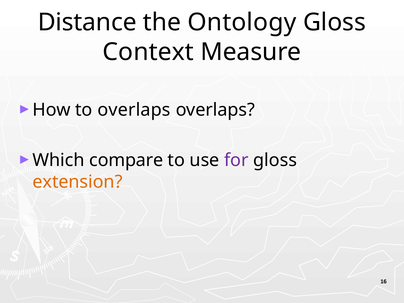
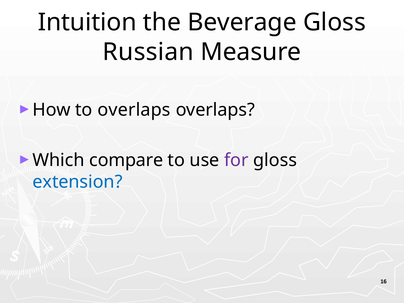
Distance: Distance -> Intuition (87, 22)
Ontology: Ontology -> Beverage (242, 22)
Context: Context -> Russian (148, 52)
extension colour: orange -> blue (78, 182)
